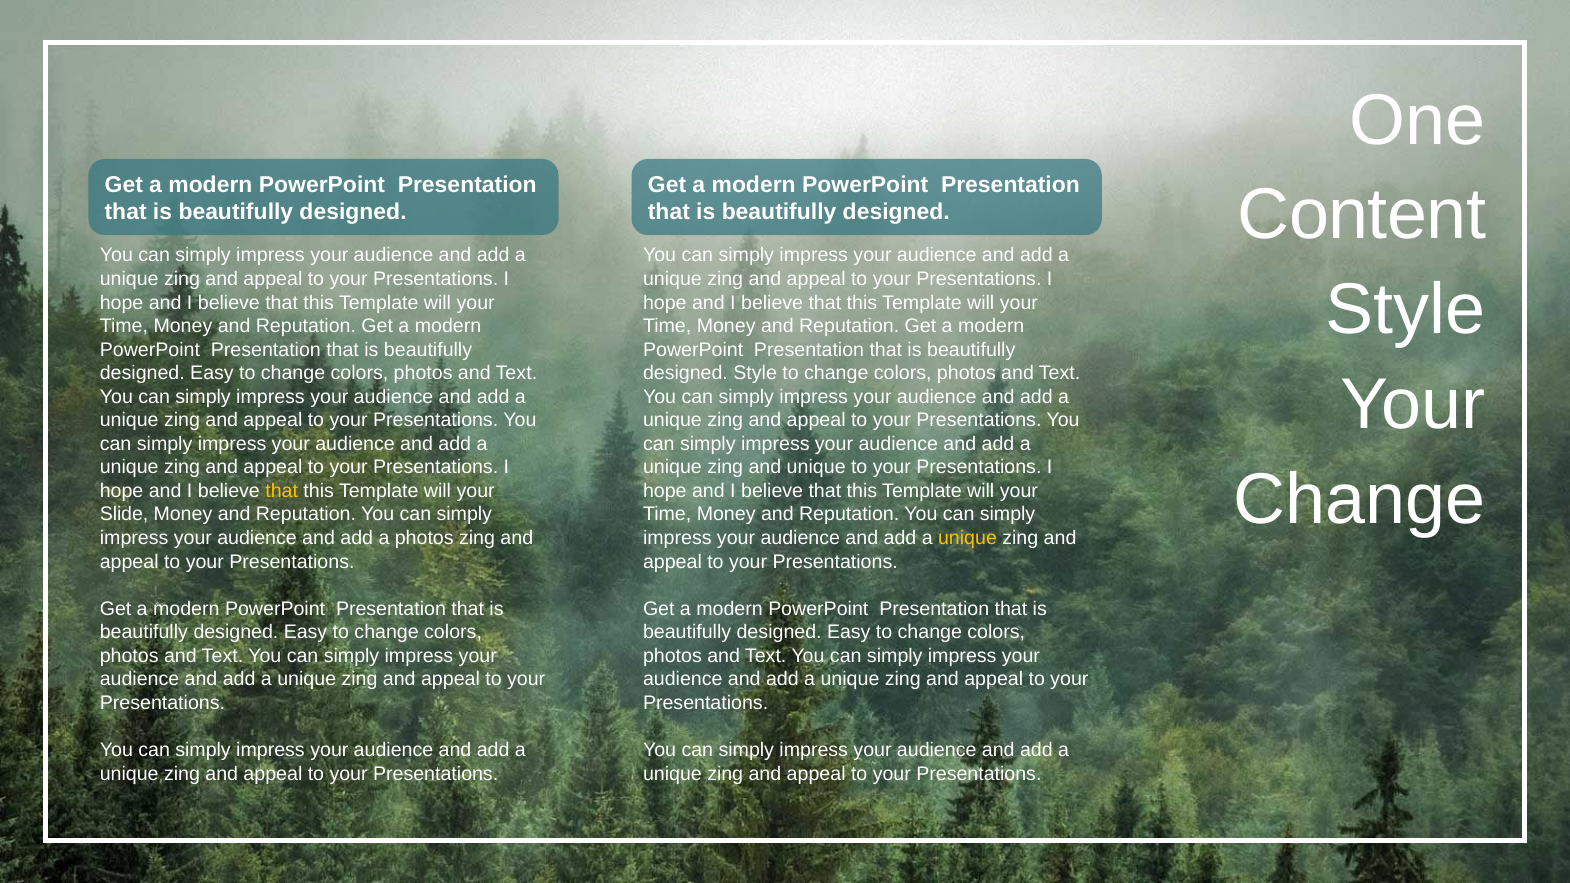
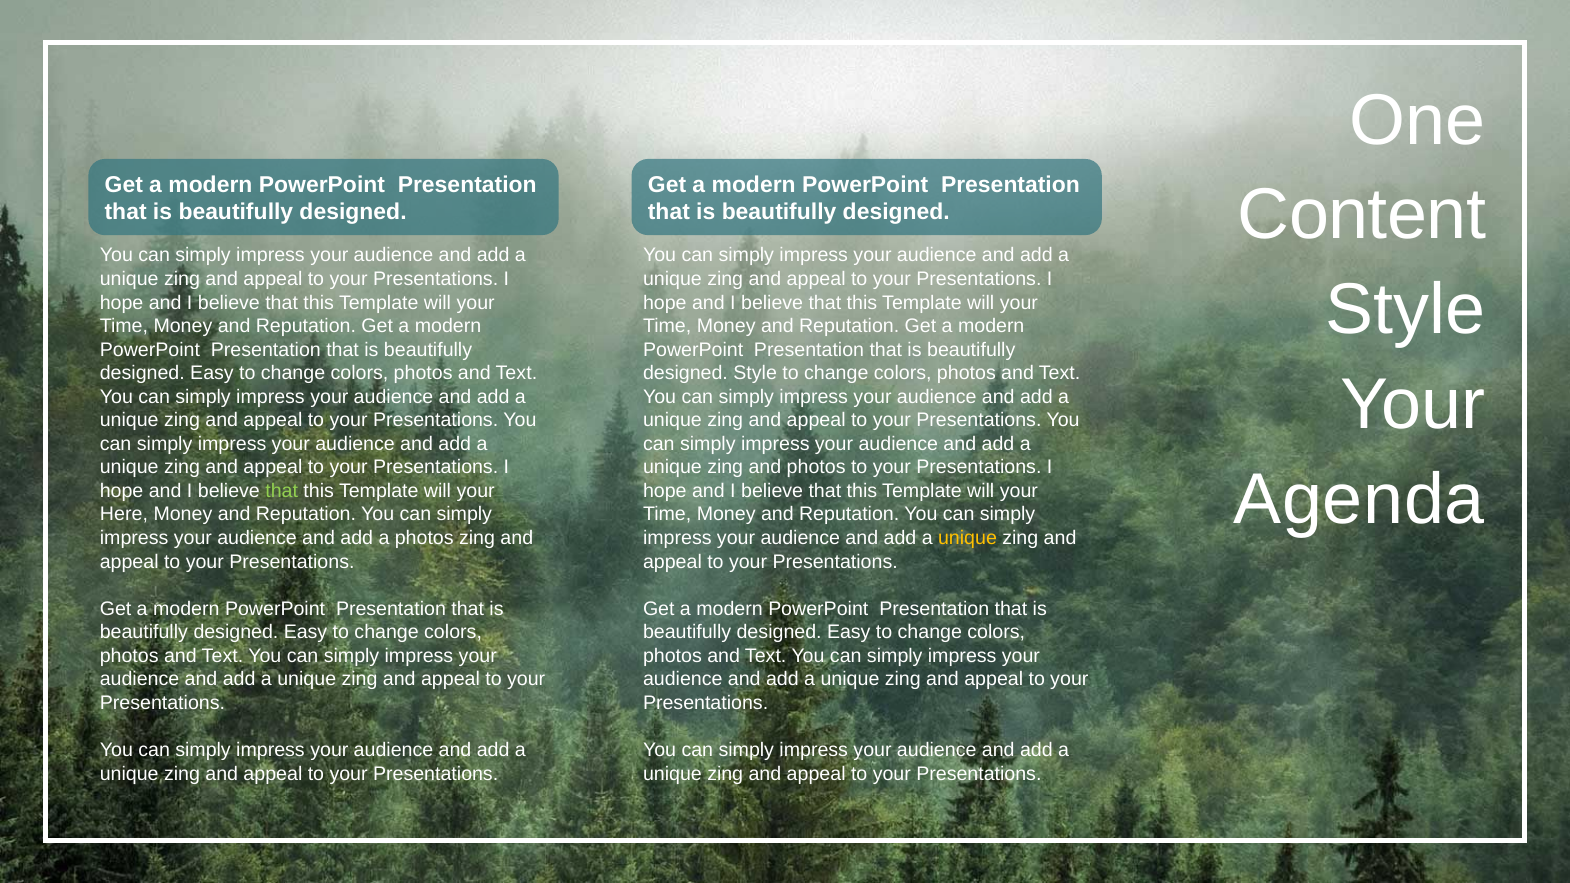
and unique: unique -> photos (816, 467)
Change: Change -> Agenda (1359, 500)
that colour: yellow -> light green (282, 491)
Slide: Slide -> Here (124, 515)
